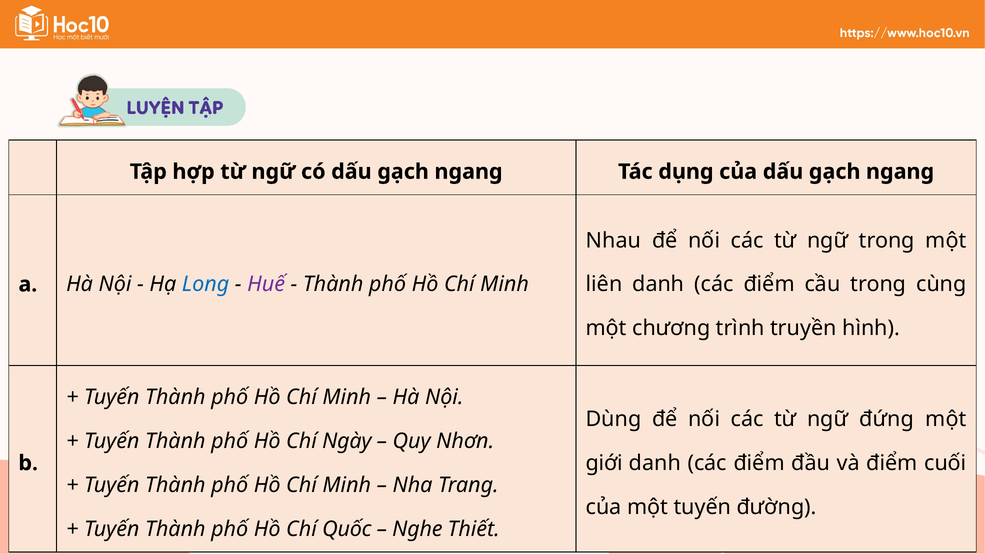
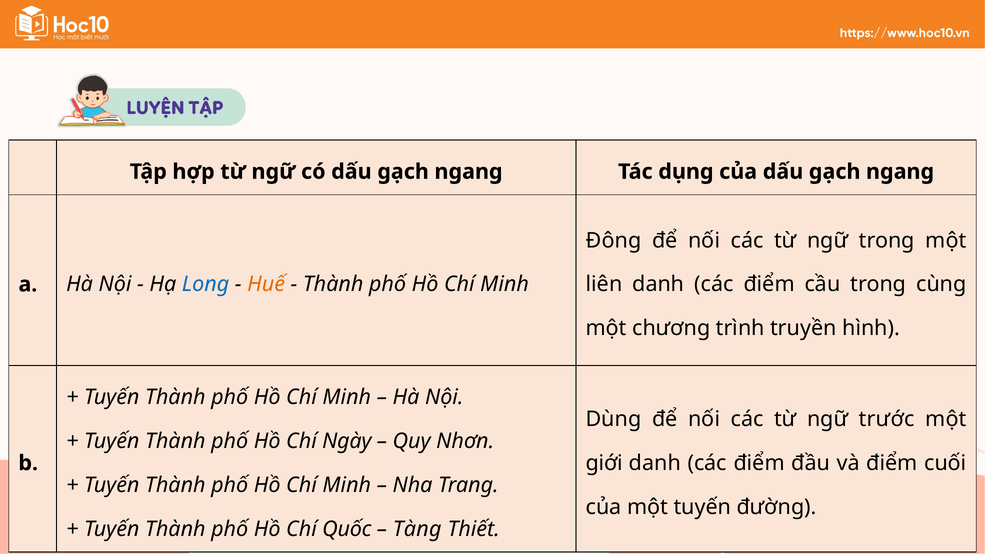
Nhau: Nhau -> Đông (614, 240)
Huế colour: purple -> orange (266, 284)
đứng: đứng -> trước (887, 419)
Nghe: Nghe -> Tàng (417, 529)
